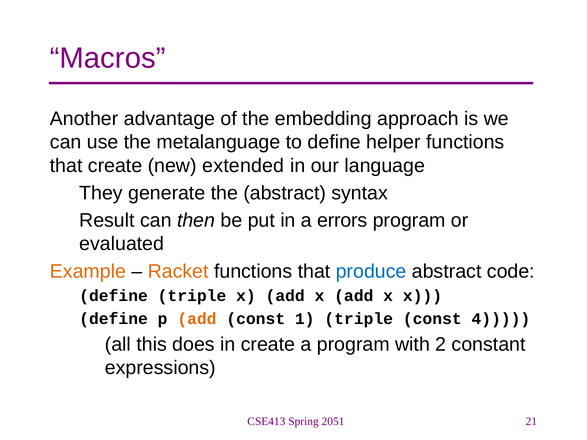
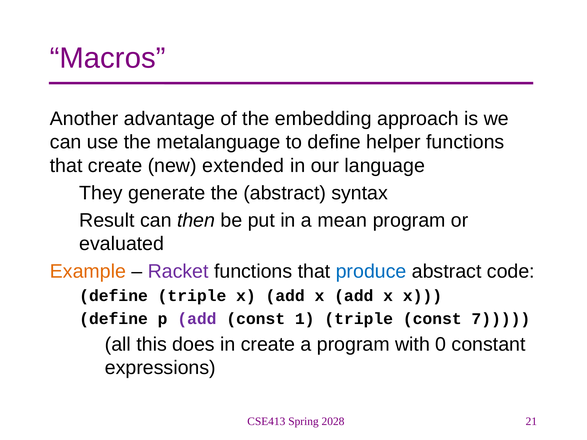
errors: errors -> mean (342, 221)
Racket colour: orange -> purple (178, 271)
add colour: orange -> purple (197, 319)
4: 4 -> 7 (501, 319)
2: 2 -> 0 (441, 344)
2051: 2051 -> 2028 (333, 421)
